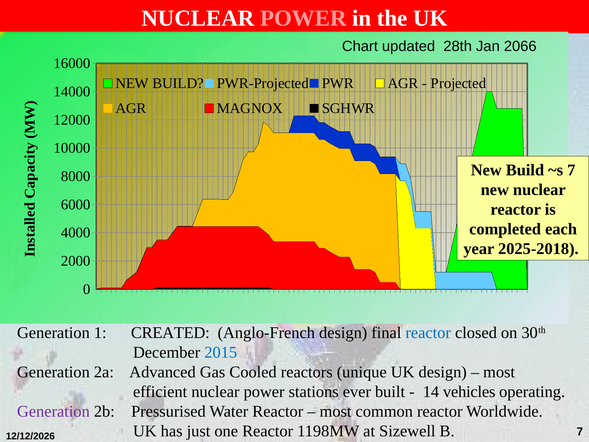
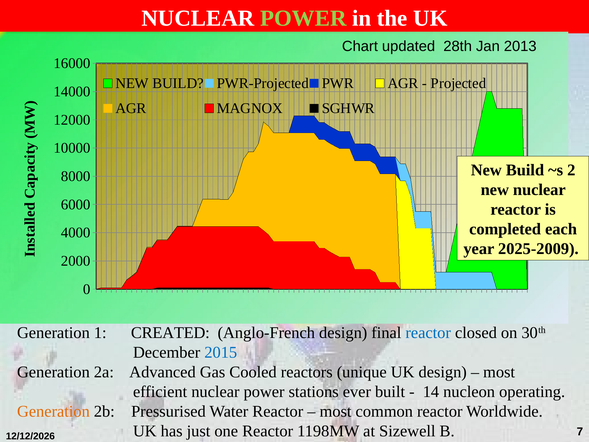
POWER colour: pink -> light green (303, 18)
2066: 2066 -> 2013 (520, 46)
~s 7: 7 -> 2 (571, 170)
2025-2018: 2025-2018 -> 2025-2009 (538, 248)
vehicles: vehicles -> nucleon (469, 391)
Generation colour: purple -> orange (53, 411)
